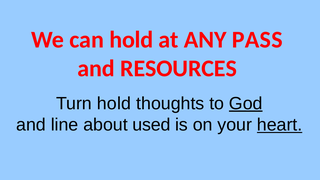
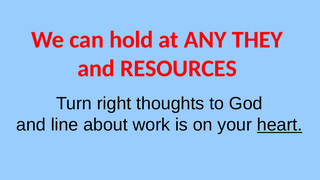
PASS: PASS -> THEY (257, 40)
Turn hold: hold -> right (114, 103)
God underline: present -> none (246, 103)
used: used -> work (151, 125)
